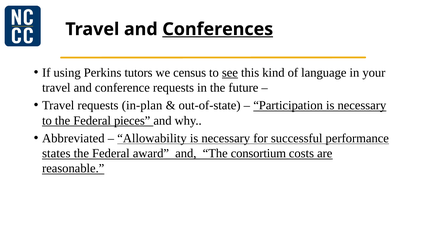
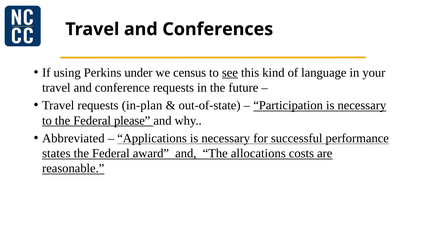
Conferences underline: present -> none (218, 29)
tutors: tutors -> under (139, 73)
pieces: pieces -> please (132, 121)
Allowability: Allowability -> Applications (152, 138)
consortium: consortium -> allocations (258, 153)
